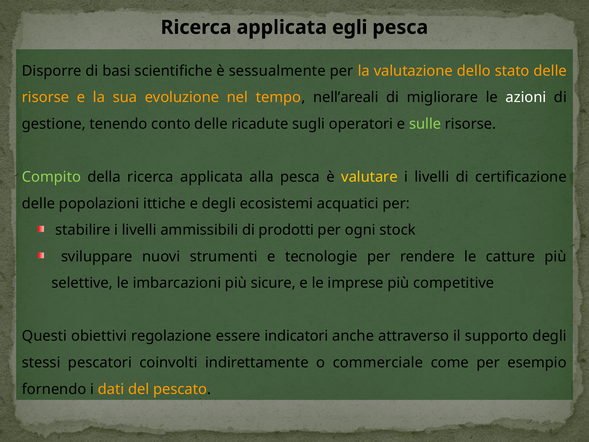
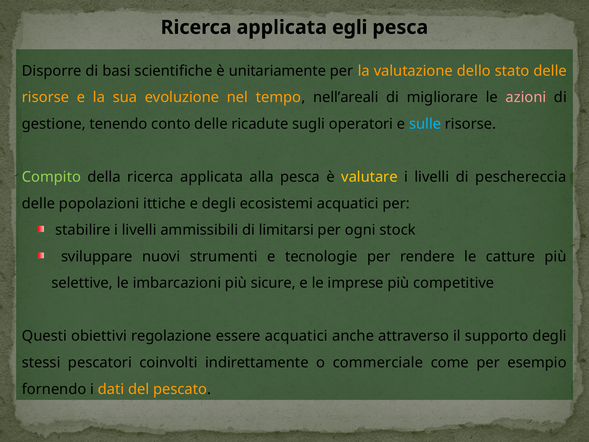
sessualmente: sessualmente -> unitariamente (277, 71)
azioni colour: white -> pink (526, 97)
sulle colour: light green -> light blue (425, 124)
certificazione: certificazione -> peschereccia (521, 177)
prodotti: prodotti -> limitarsi (286, 230)
essere indicatori: indicatori -> acquatici (296, 336)
